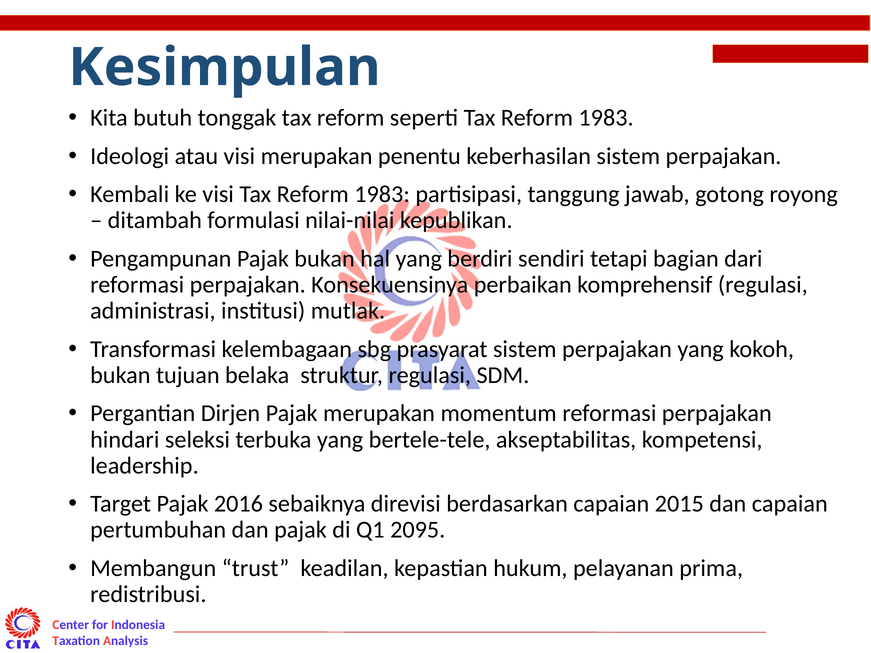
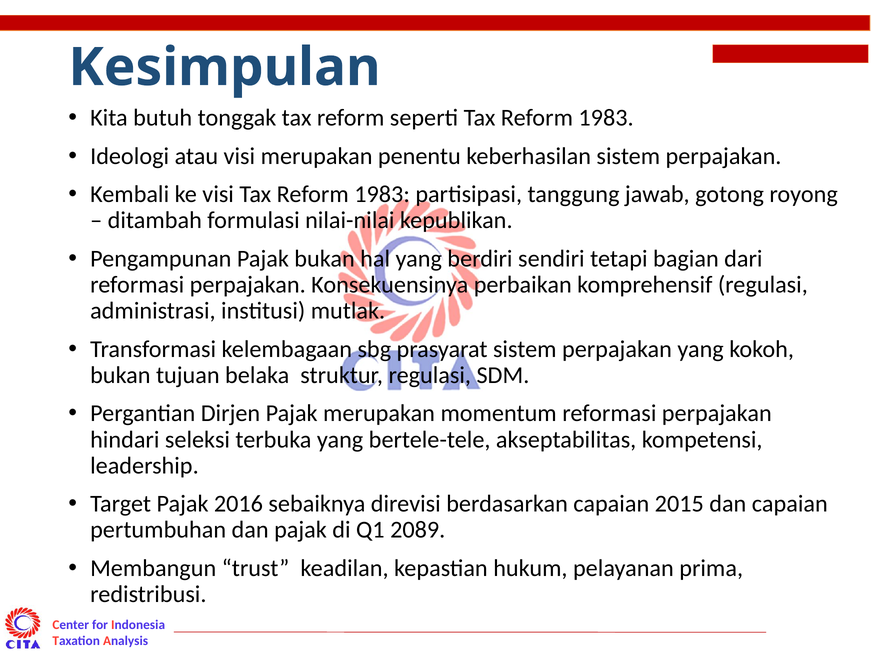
2095: 2095 -> 2089 (418, 530)
